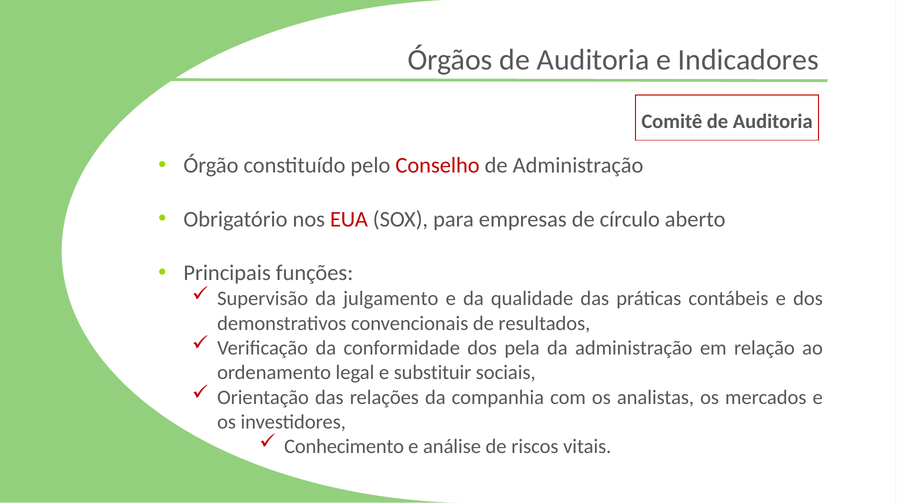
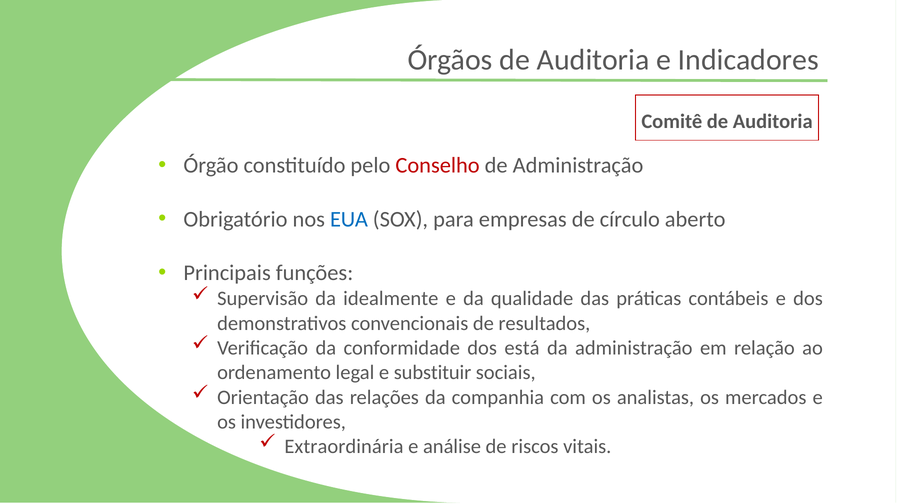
EUA colour: red -> blue (349, 220)
julgamento: julgamento -> idealmente (391, 299)
pela: pela -> está (522, 348)
Conhecimento: Conhecimento -> Extraordinária (344, 447)
